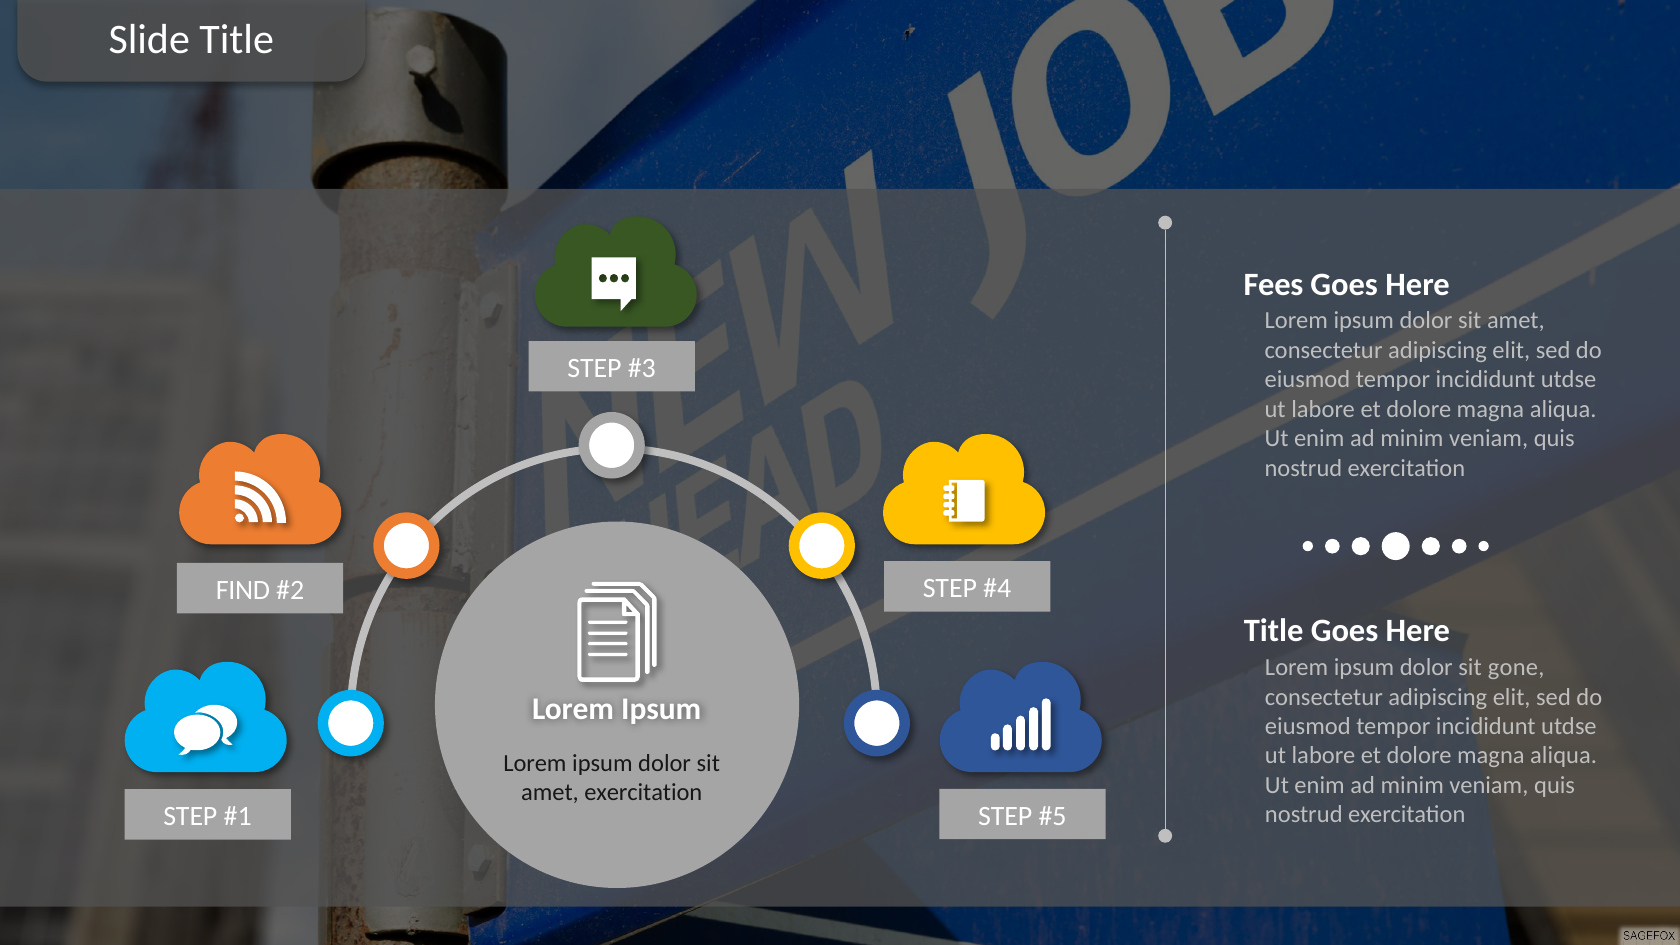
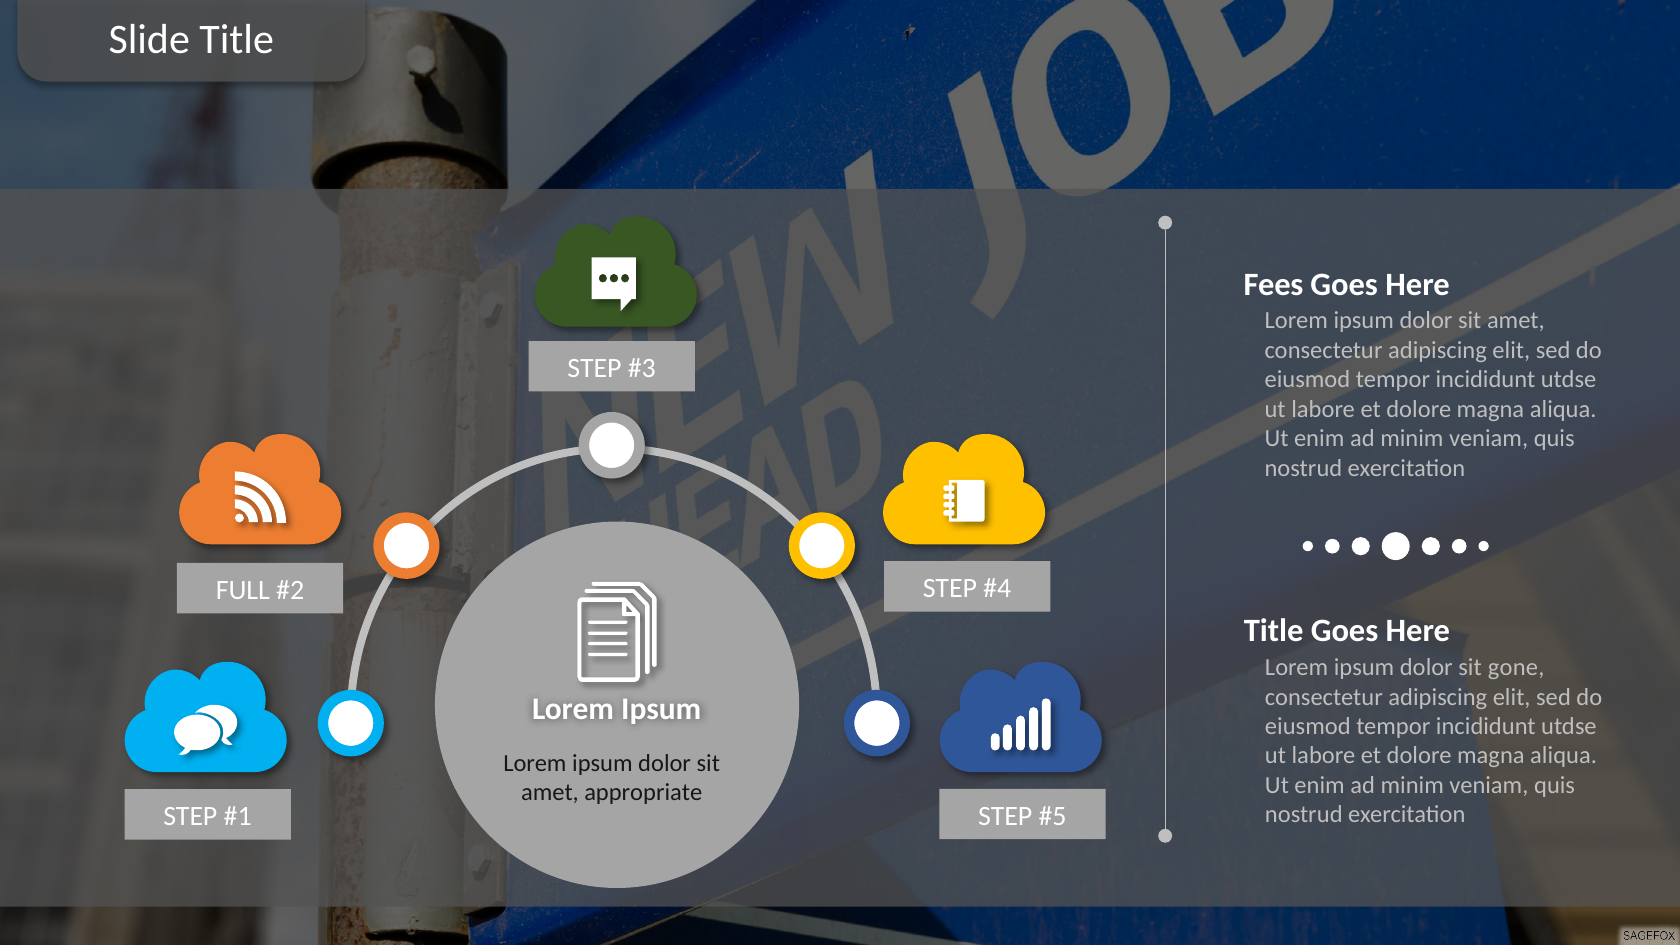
FIND: FIND -> FULL (243, 590)
amet exercitation: exercitation -> appropriate (643, 792)
